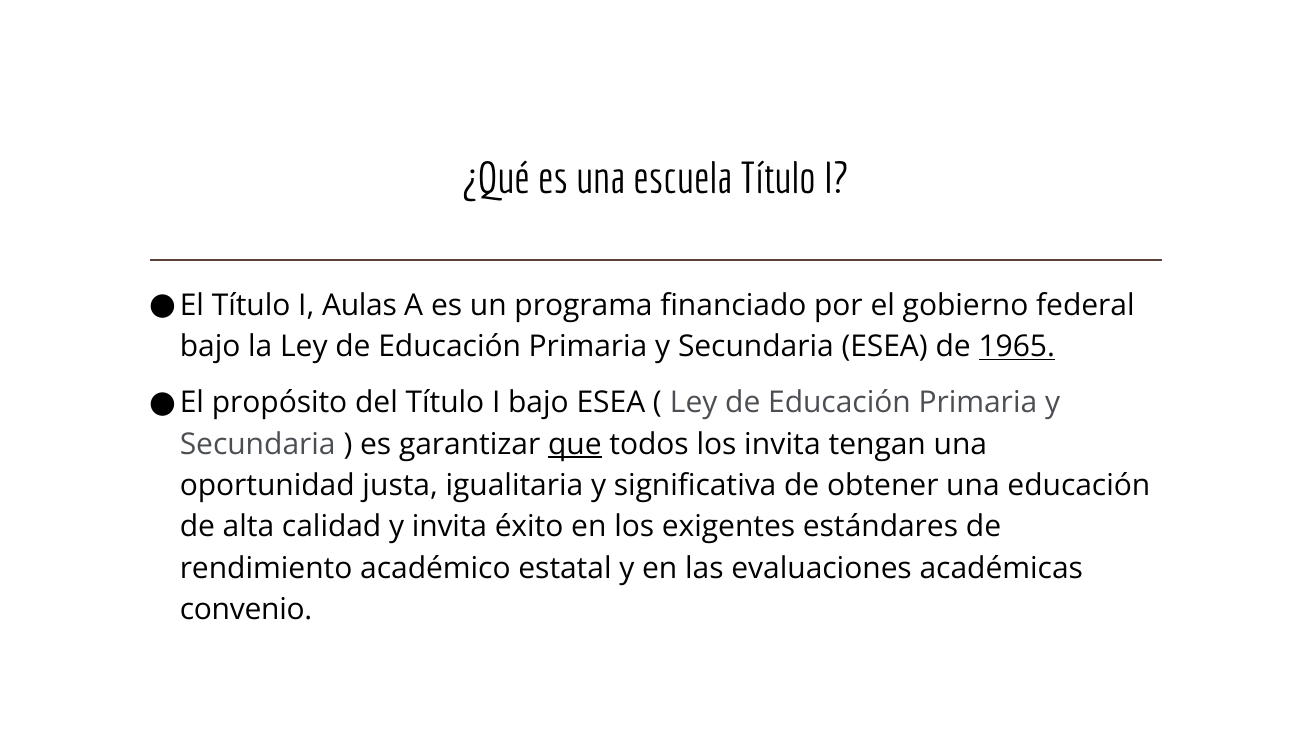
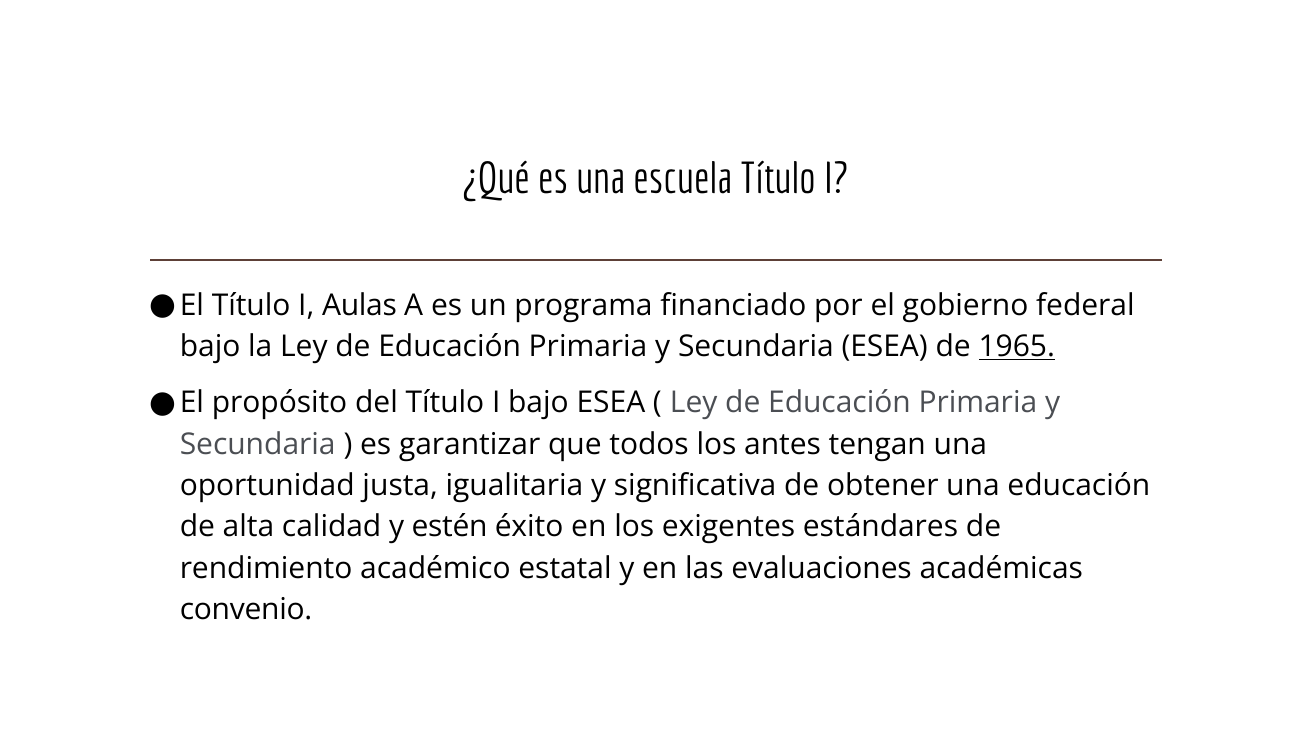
que underline: present -> none (575, 444)
los invita: invita -> antes (783, 444)
y invita: invita -> estén (450, 527)
